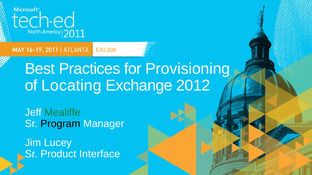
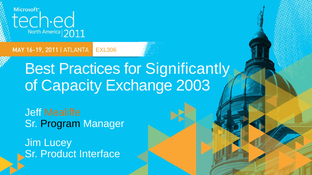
Provisioning: Provisioning -> Significantly (188, 69)
Locating: Locating -> Capacity (72, 86)
2012: 2012 -> 2003 (193, 86)
Mealiffe colour: green -> orange (62, 113)
